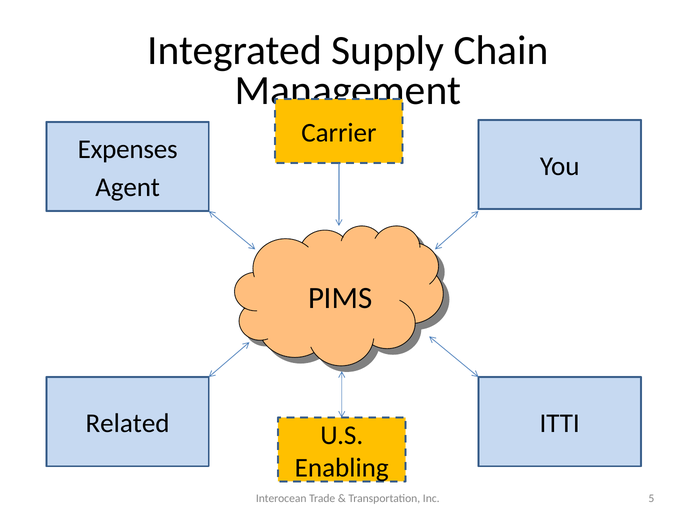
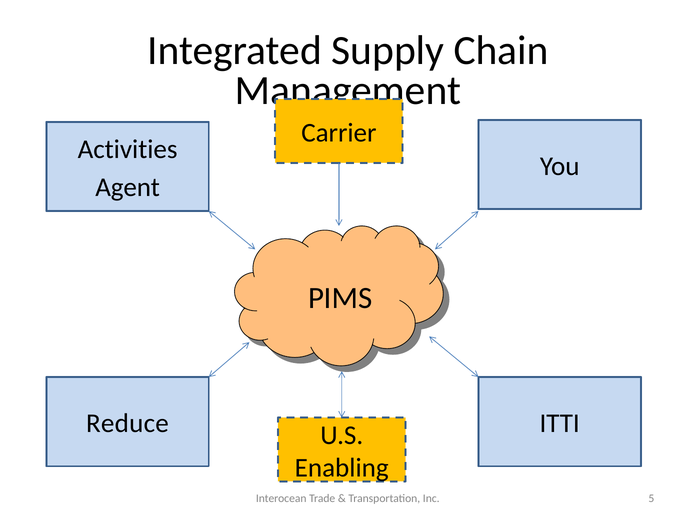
Expenses: Expenses -> Activities (128, 149)
Related: Related -> Reduce (127, 424)
